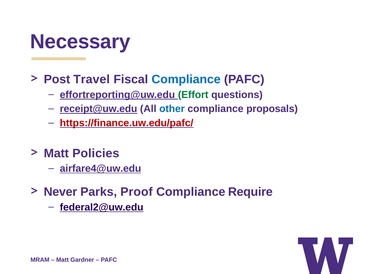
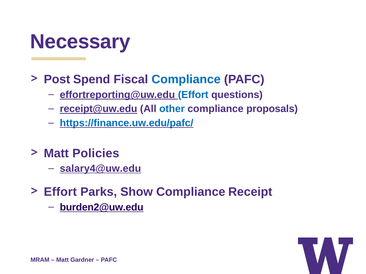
Travel: Travel -> Spend (92, 80)
Effort colour: green -> blue (193, 95)
https://finance.uw.edu/pafc/ colour: red -> blue (127, 123)
airfare4@uw.edu: airfare4@uw.edu -> salary4@uw.edu (100, 169)
Never: Never -> Effort (60, 192)
Proof: Proof -> Show (137, 192)
Require: Require -> Receipt (250, 192)
federal2@uw.edu: federal2@uw.edu -> burden2@uw.edu (102, 208)
